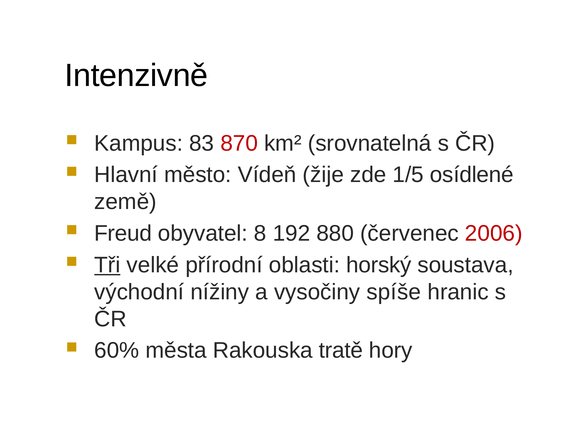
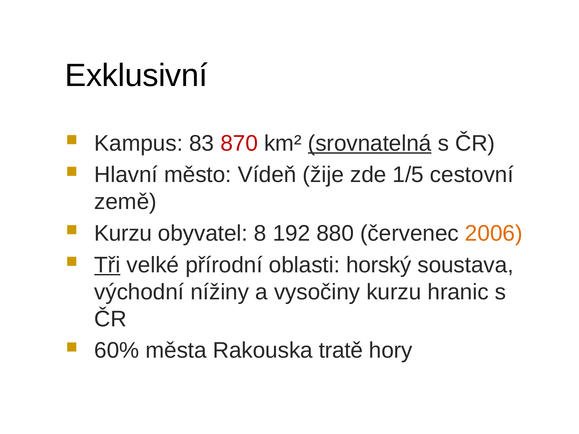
Intenzivně: Intenzivně -> Exklusivní (136, 76)
srovnatelná underline: none -> present (370, 143)
osídlené: osídlené -> cestovní (472, 175)
Freud: Freud -> Kurzu (123, 234)
2006 colour: red -> orange (494, 234)
vysočiny spíše: spíše -> kurzu (394, 292)
